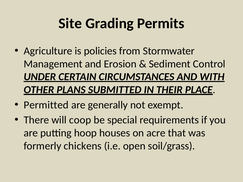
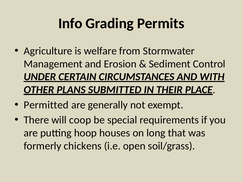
Site: Site -> Info (70, 24)
policies: policies -> welfare (100, 51)
acre: acre -> long (156, 133)
